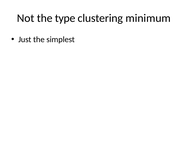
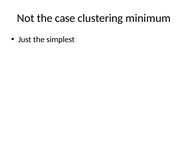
type: type -> case (65, 18)
